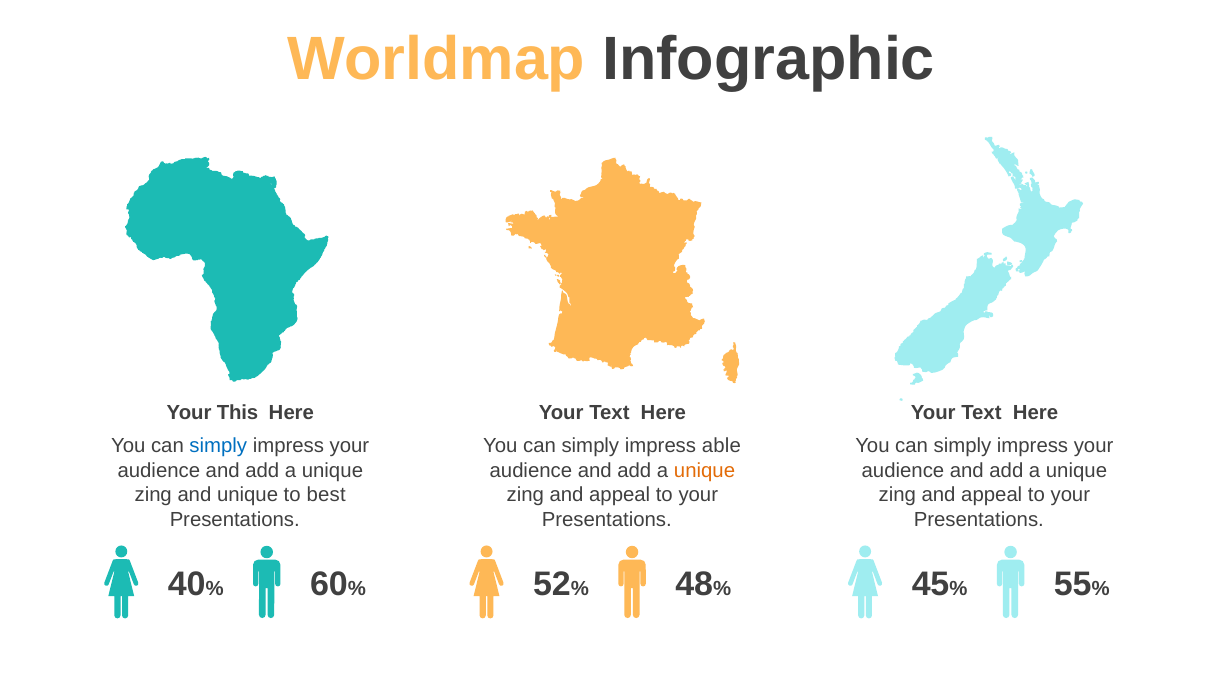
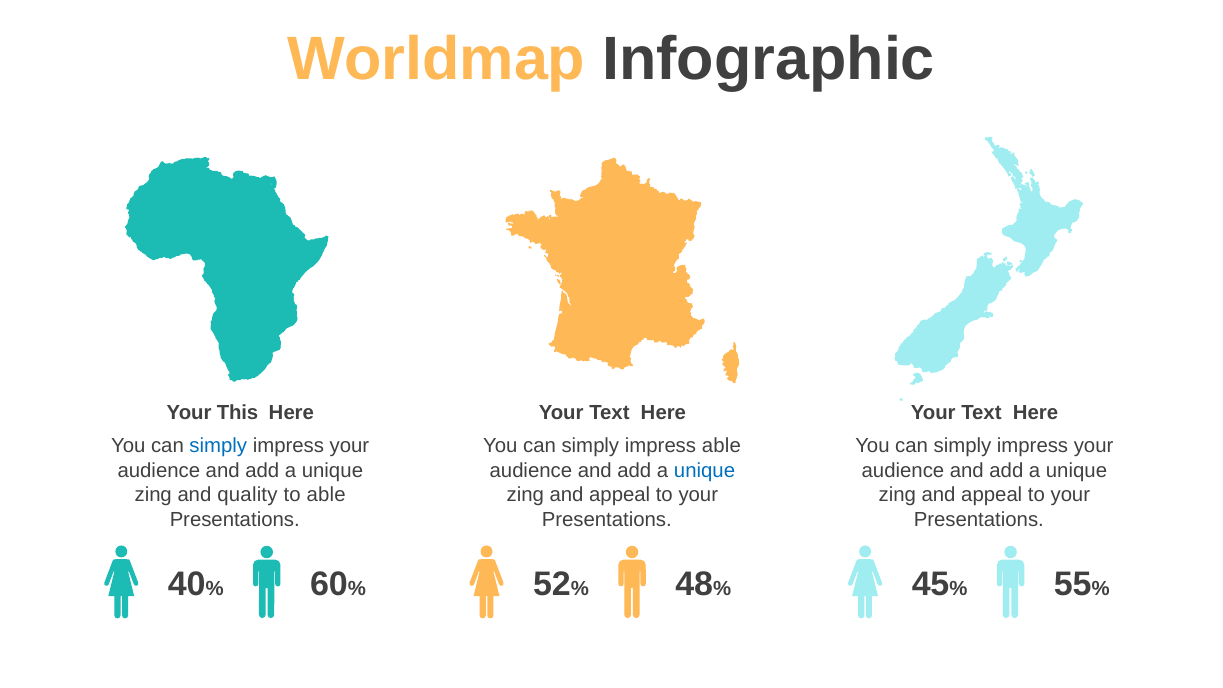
unique colour: orange -> blue (705, 471)
and unique: unique -> quality (247, 495)
to best: best -> able (326, 495)
